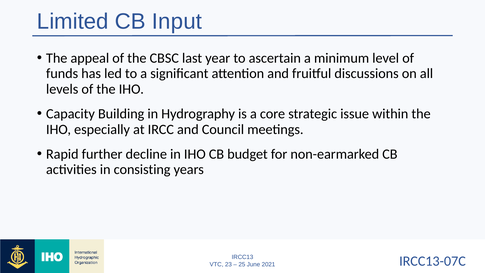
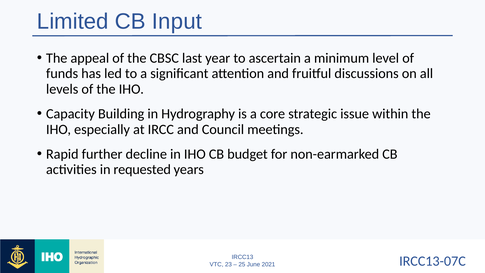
consisting: consisting -> requested (142, 169)
